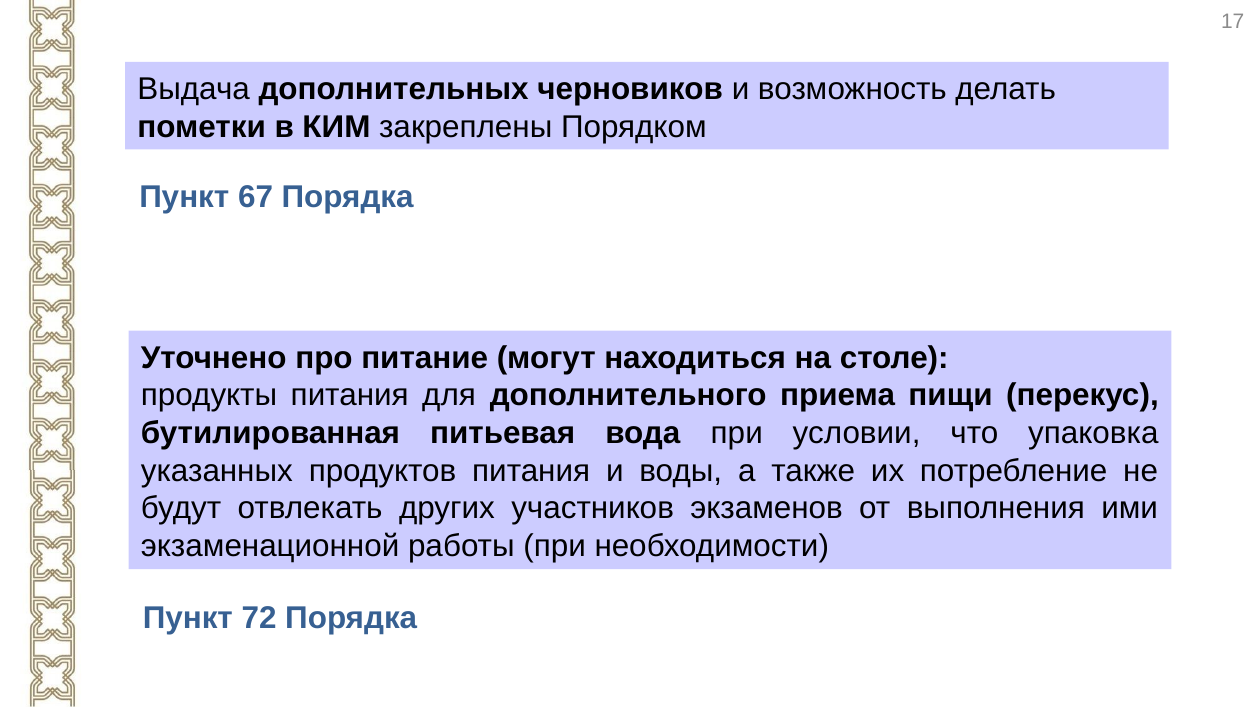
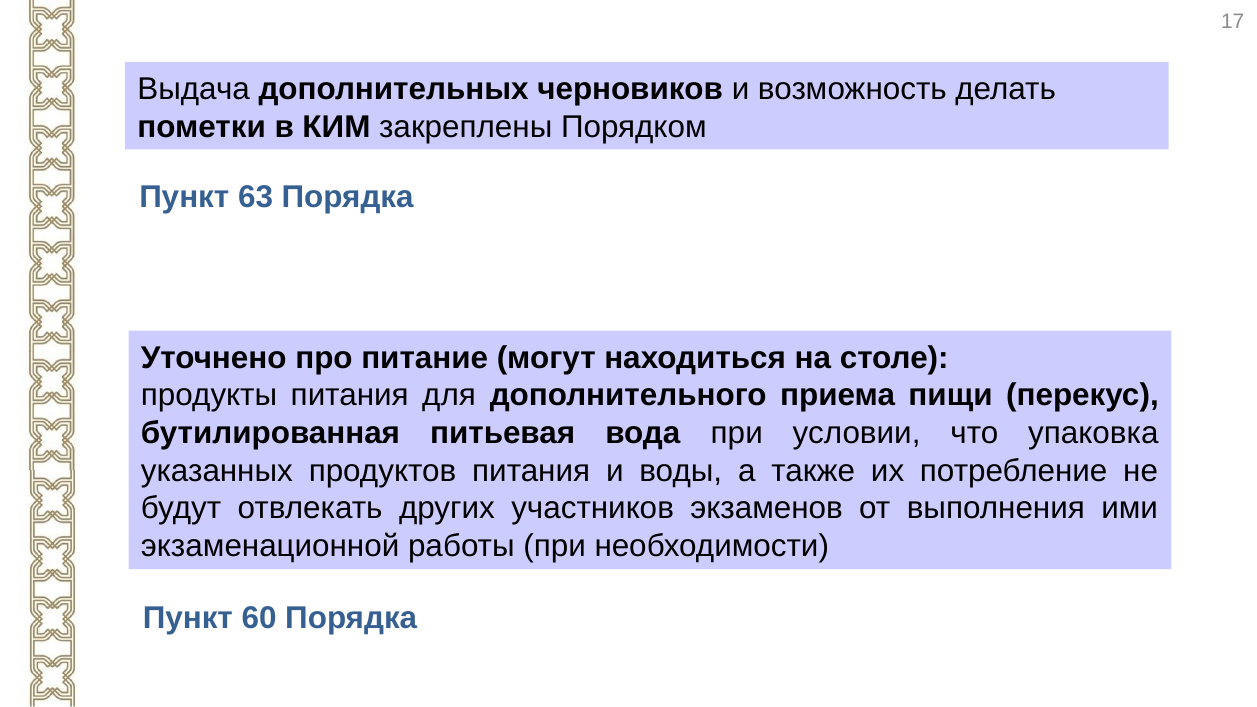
67: 67 -> 63 (256, 197)
72: 72 -> 60 (259, 618)
